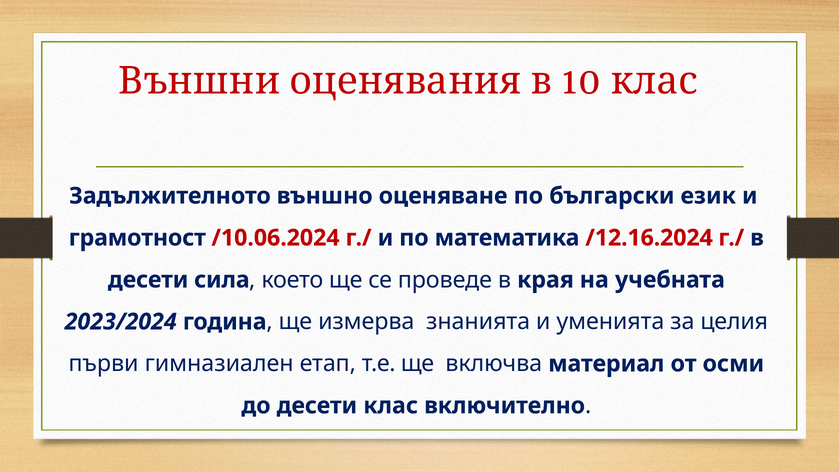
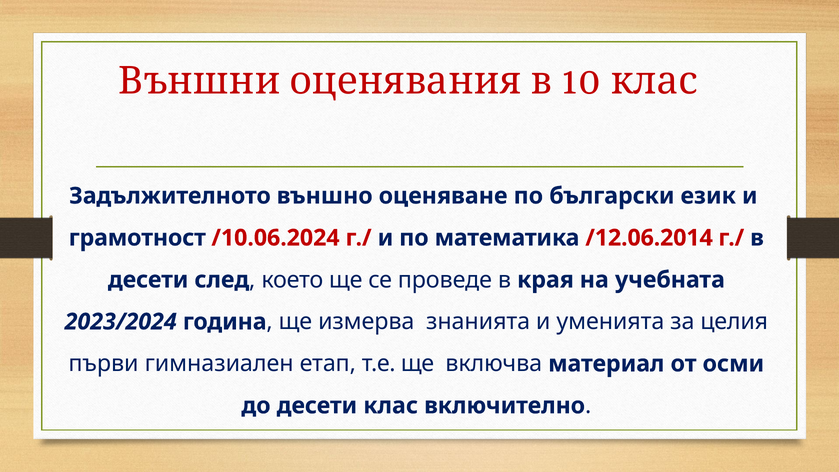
/12.16.2024: /12.16.2024 -> /12.06.2014 (649, 238)
сила: сила -> след (222, 280)
